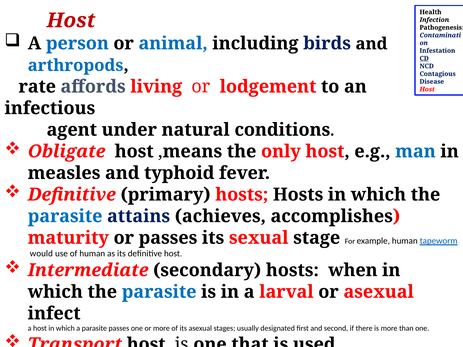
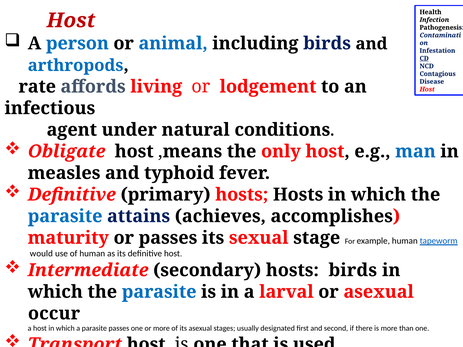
hosts when: when -> birds (353, 270)
infect: infect -> occur (54, 314)
